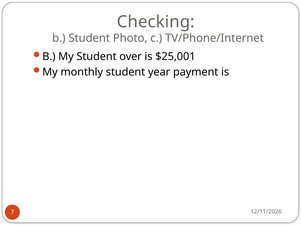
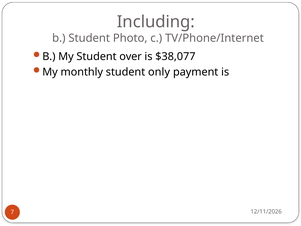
Checking: Checking -> Including (156, 22)
$25,001: $25,001 -> $38,077 (175, 56)
year: year -> only (159, 72)
